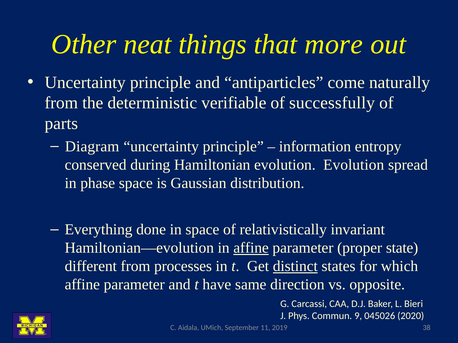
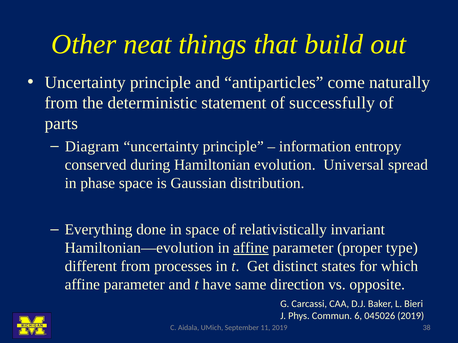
more: more -> build (334, 44)
verifiable: verifiable -> statement (234, 103)
evolution Evolution: Evolution -> Universal (354, 165)
state: state -> type (402, 248)
distinct underline: present -> none (295, 267)
9: 9 -> 6 (358, 316)
045026 2020: 2020 -> 2019 (411, 316)
